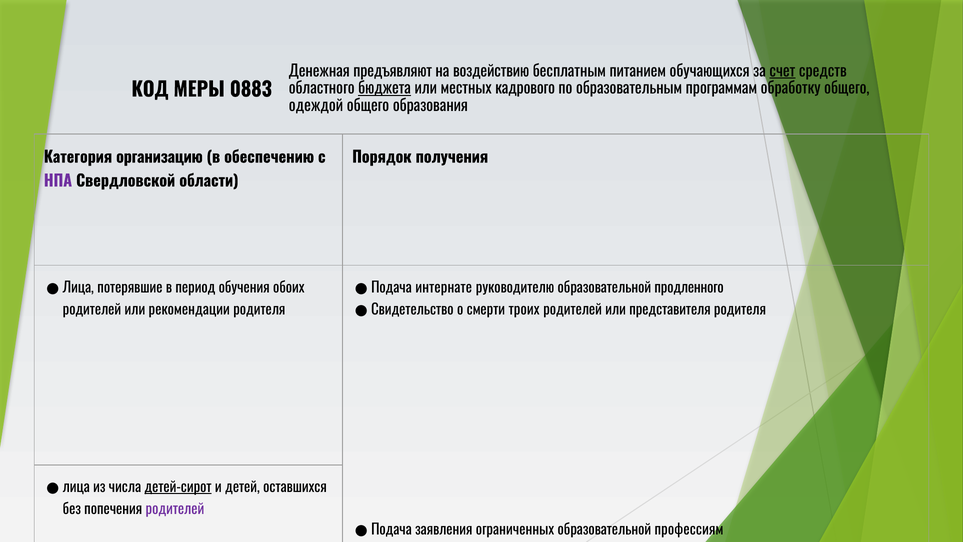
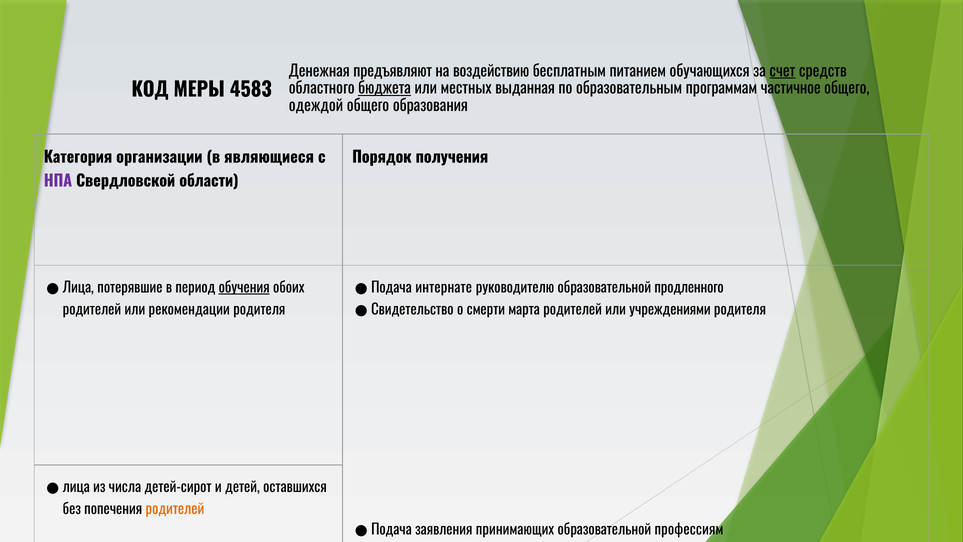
0883: 0883 -> 4583 (251, 90)
кадрового: кадрового -> выданная (525, 89)
обработку: обработку -> частичное (791, 89)
организацию: организацию -> организации (159, 157)
обеспечению: обеспечению -> являющиеся (269, 157)
обучения underline: none -> present (244, 288)
троих: троих -> марта (524, 310)
представителя: представителя -> учреждениями (670, 310)
детей-сирот underline: present -> none (178, 487)
родителей colour: purple -> orange (175, 509)
ограниченных: ограниченных -> принимающих (515, 529)
